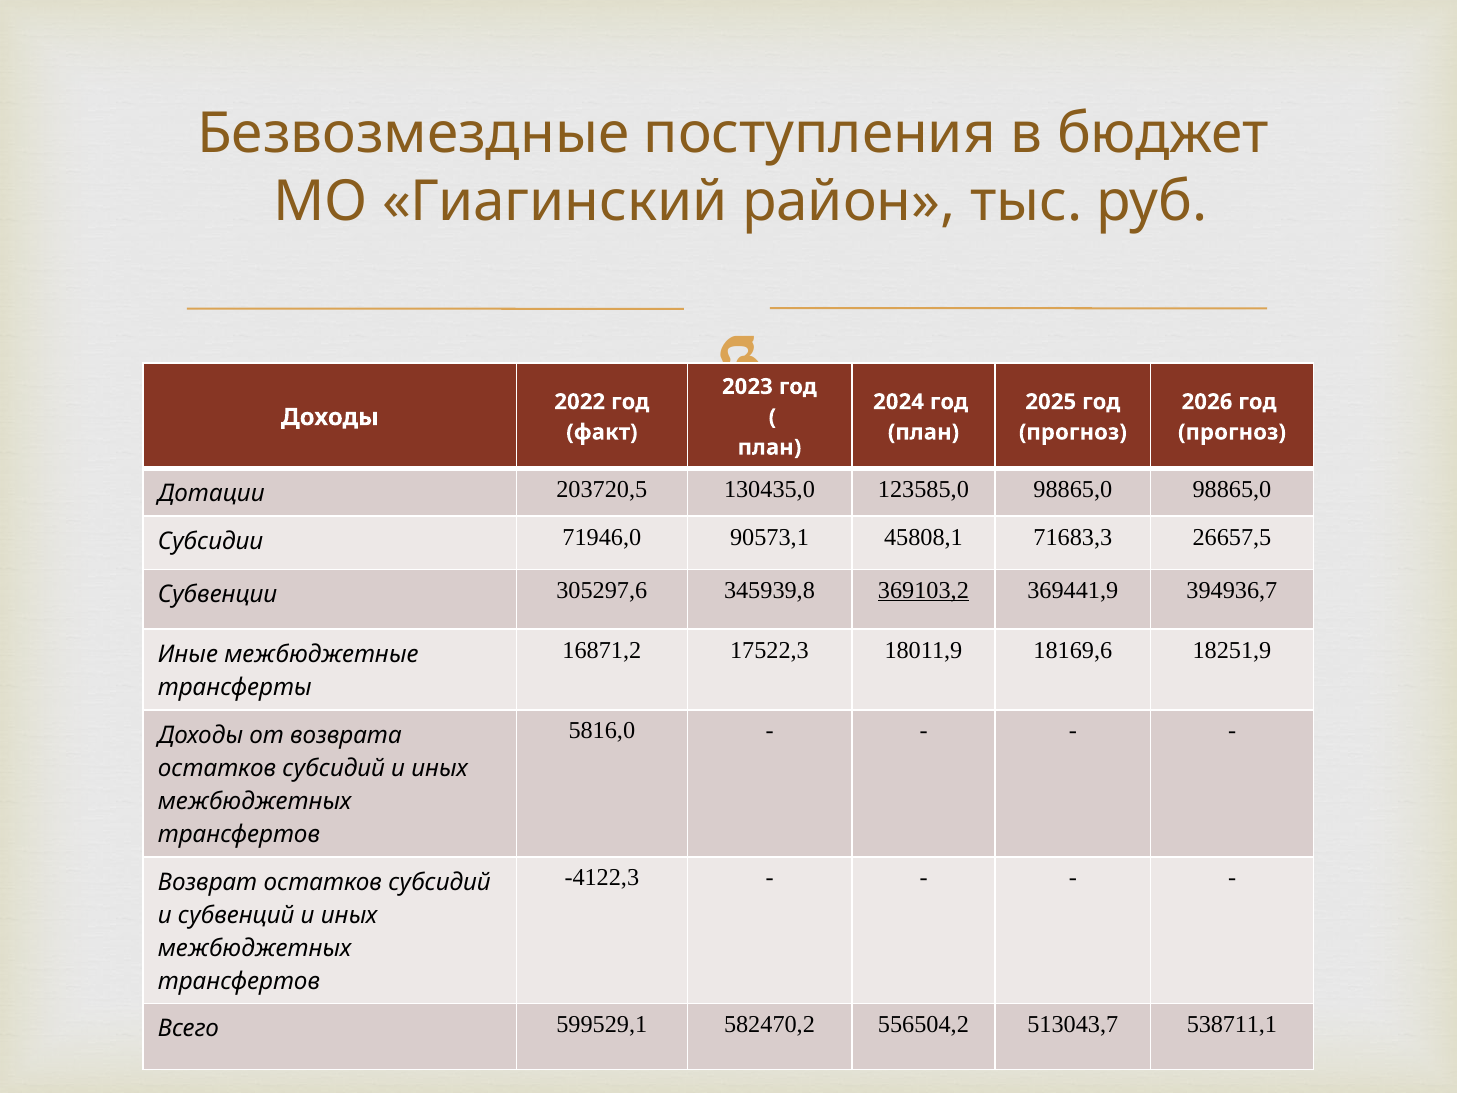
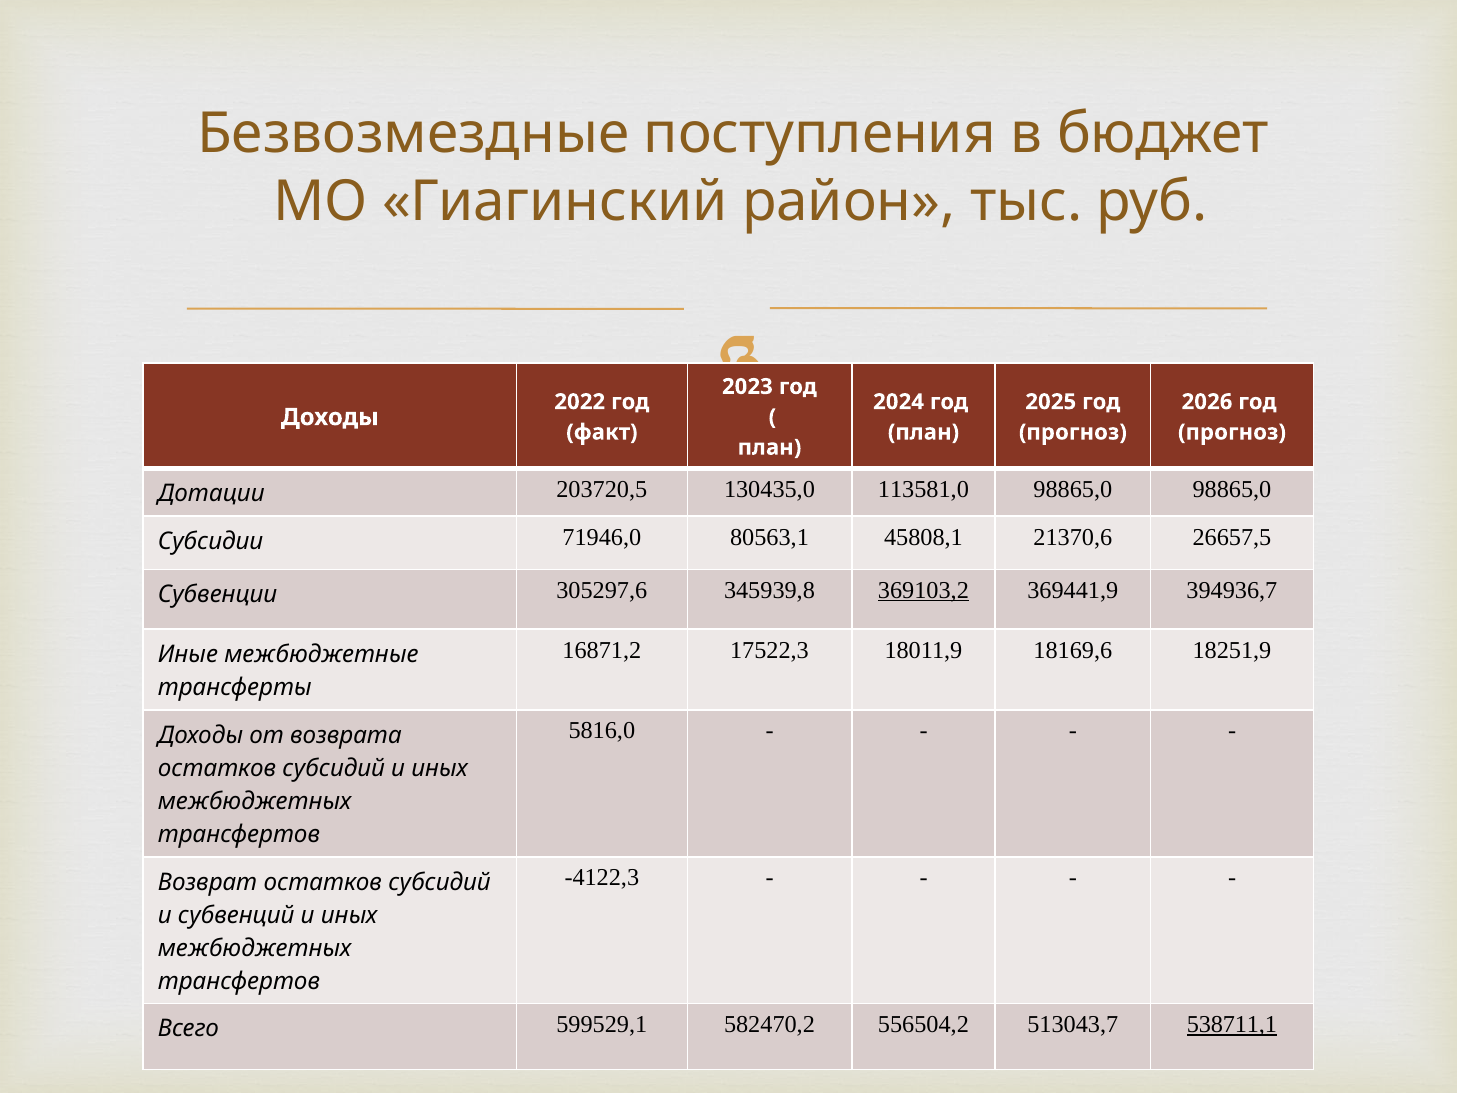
123585,0: 123585,0 -> 113581,0 (923, 489)
90573,1: 90573,1 -> 80563,1 (769, 537)
71683,3: 71683,3 -> 21370,6 (1073, 537)
538711,1 underline: none -> present (1232, 1024)
